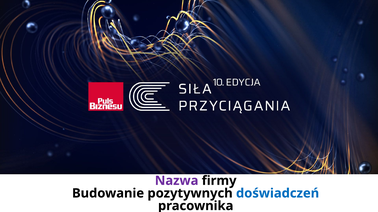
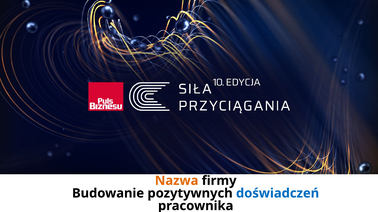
Nazwa colour: purple -> orange (177, 181)
